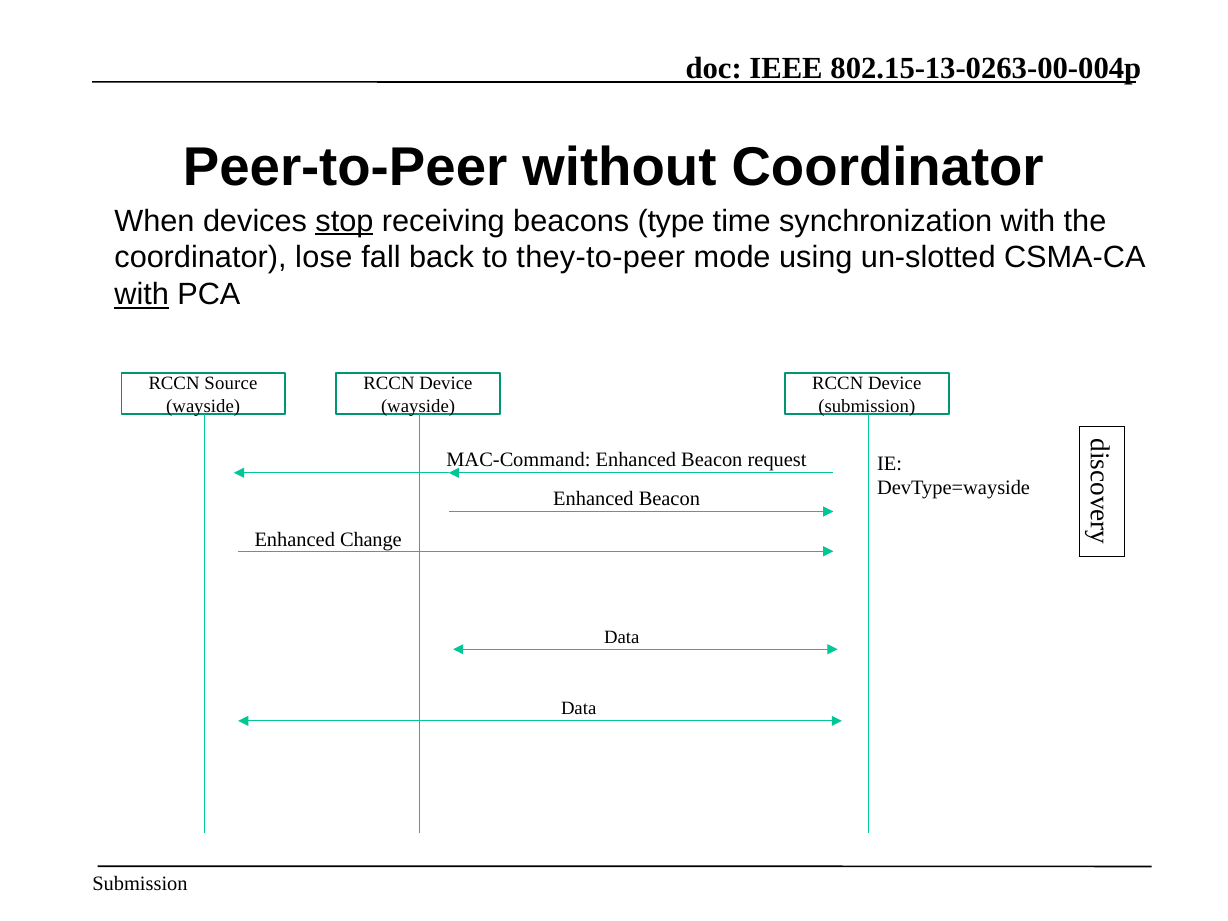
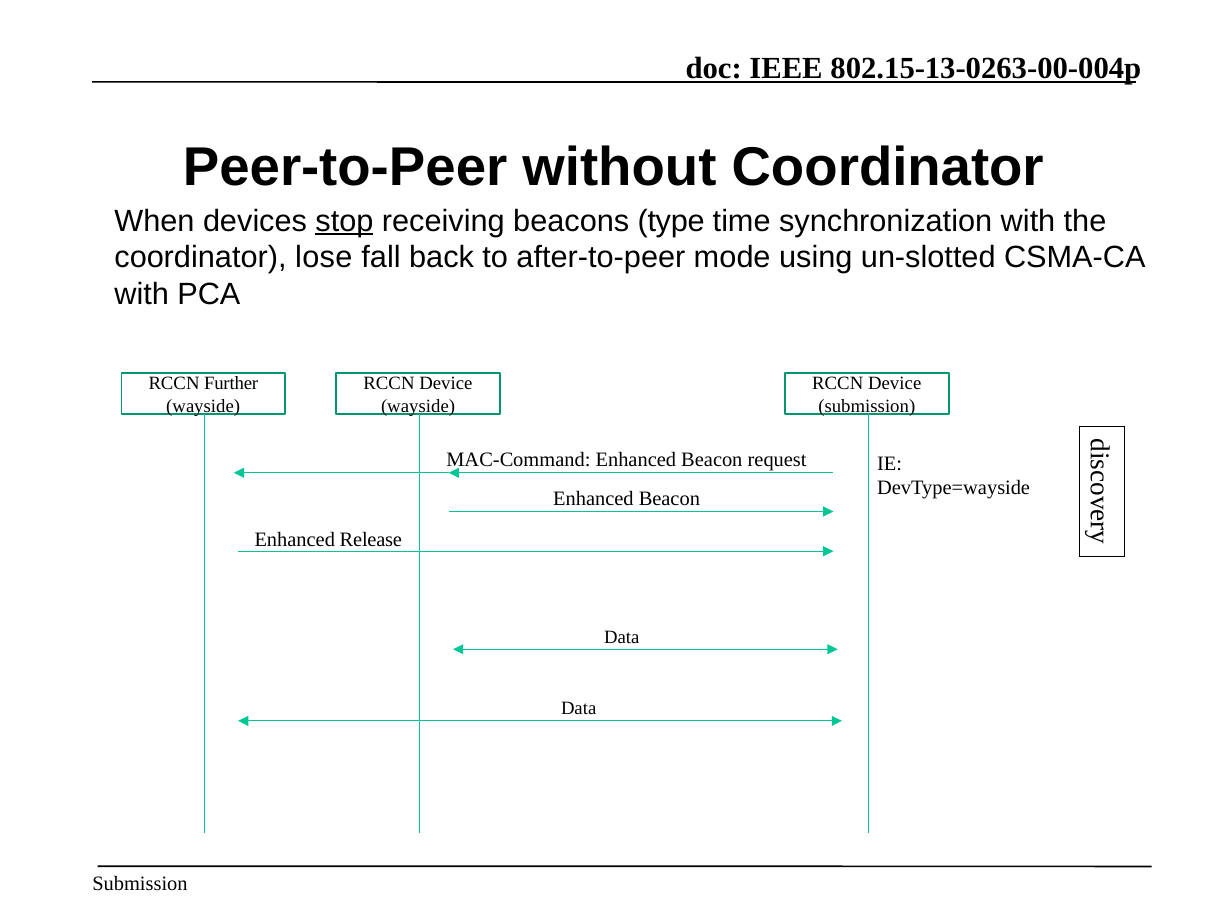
they-to-peer: they-to-peer -> after-to-peer (601, 258)
with underline: present -> none (142, 295)
Source: Source -> Further (231, 383)
Change: Change -> Release (371, 540)
